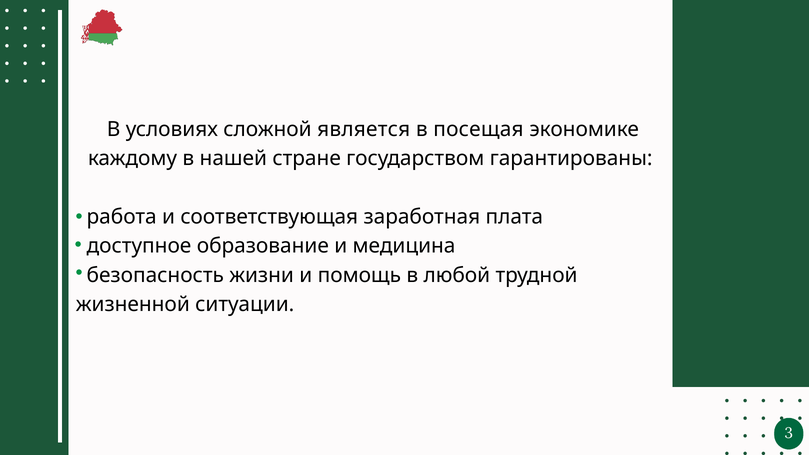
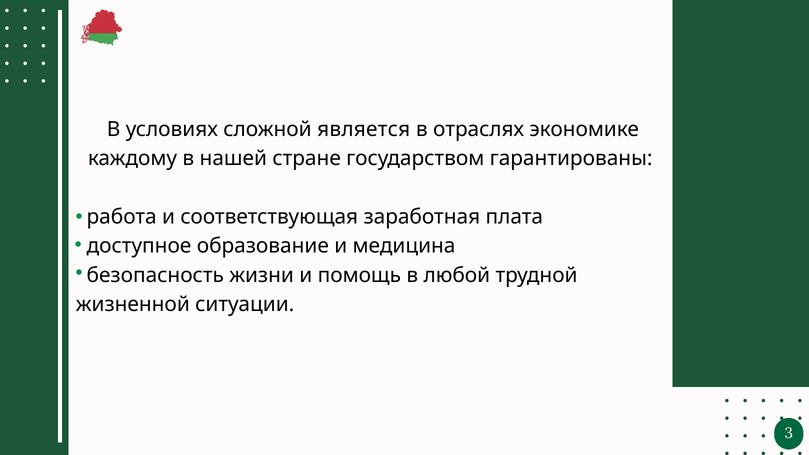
посещая: посещая -> отраслях (479, 129)
